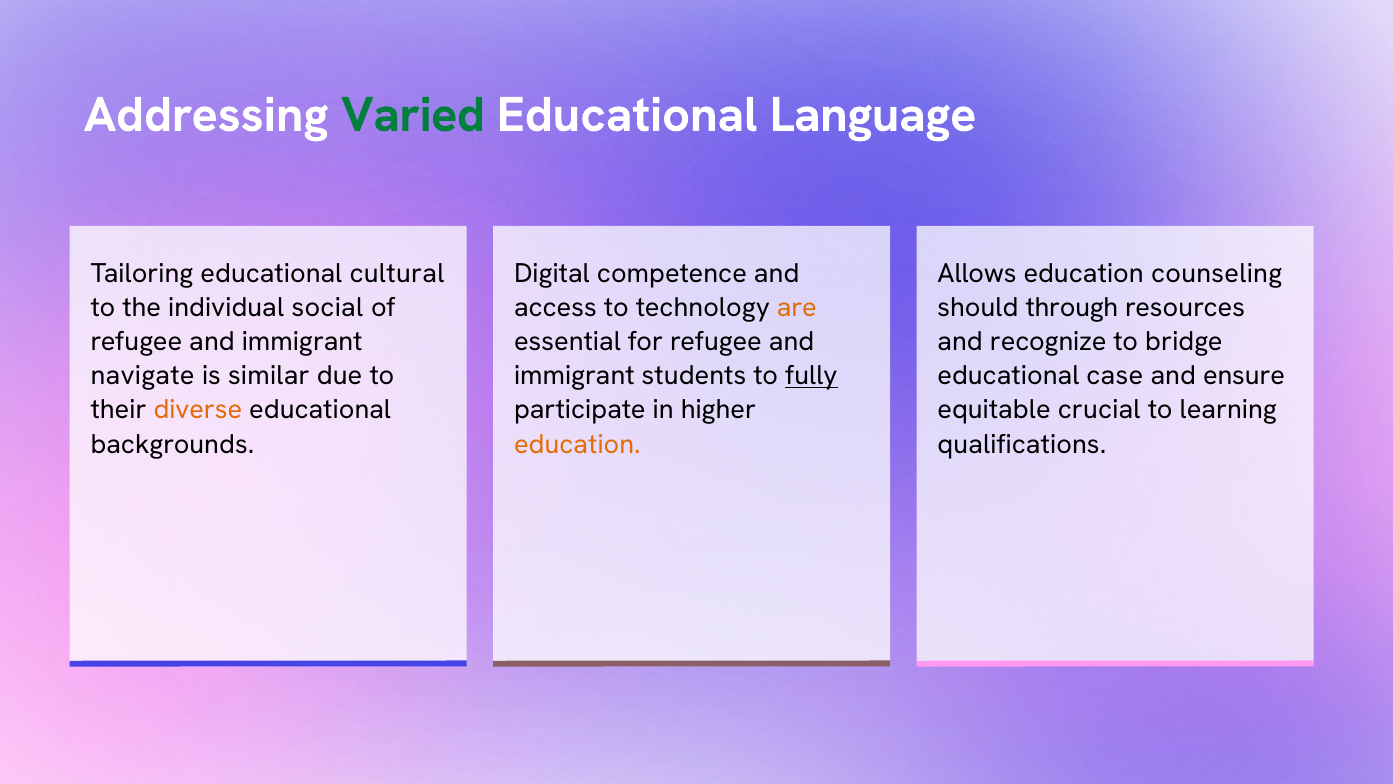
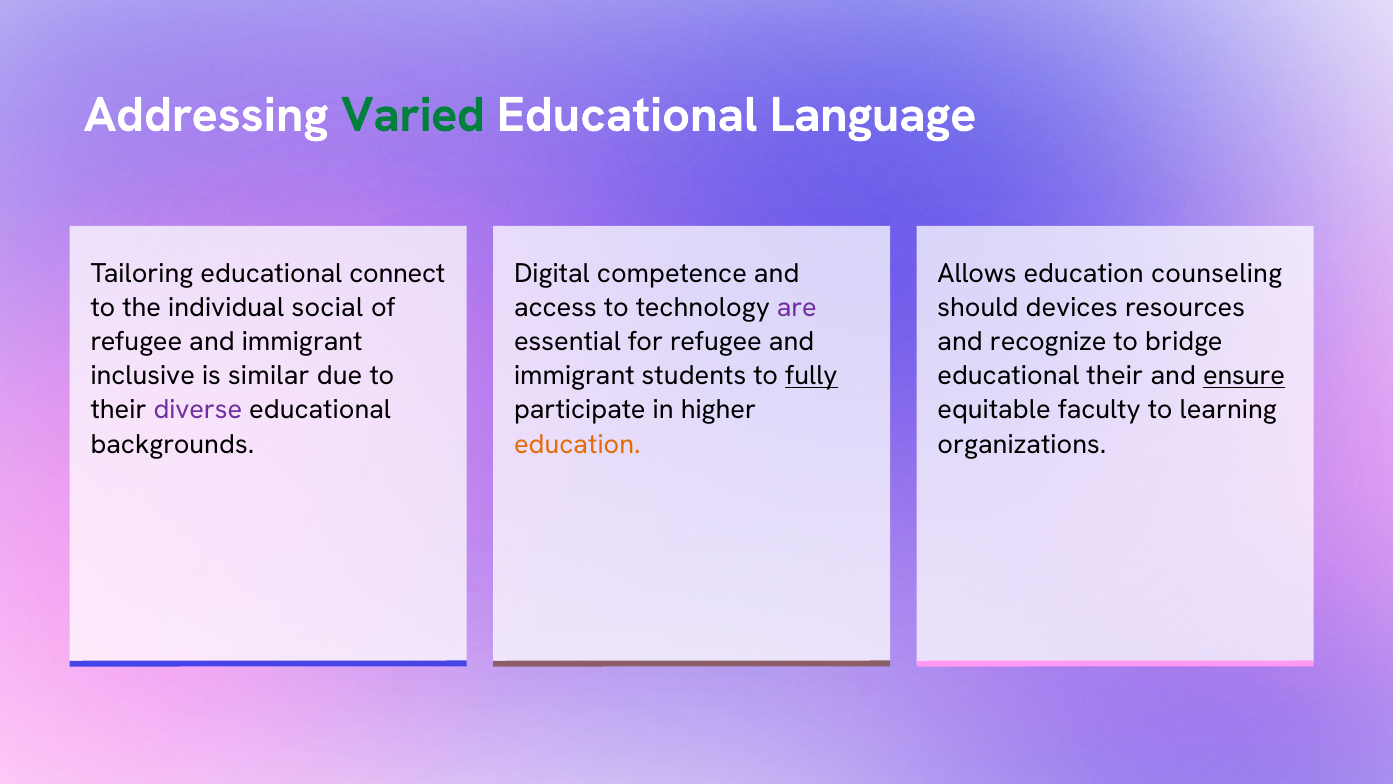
cultural: cultural -> connect (397, 273)
are colour: orange -> purple (797, 307)
through: through -> devices (1072, 307)
navigate: navigate -> inclusive (143, 376)
educational case: case -> their (1115, 376)
ensure underline: none -> present (1244, 376)
diverse colour: orange -> purple (198, 410)
crucial: crucial -> faculty (1099, 410)
qualifications: qualifications -> organizations (1022, 444)
